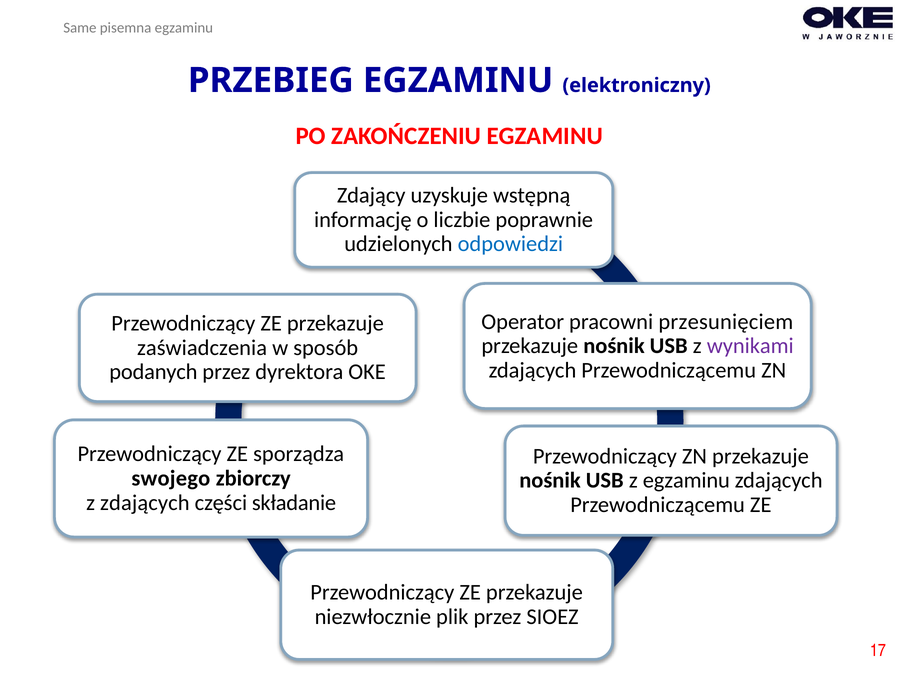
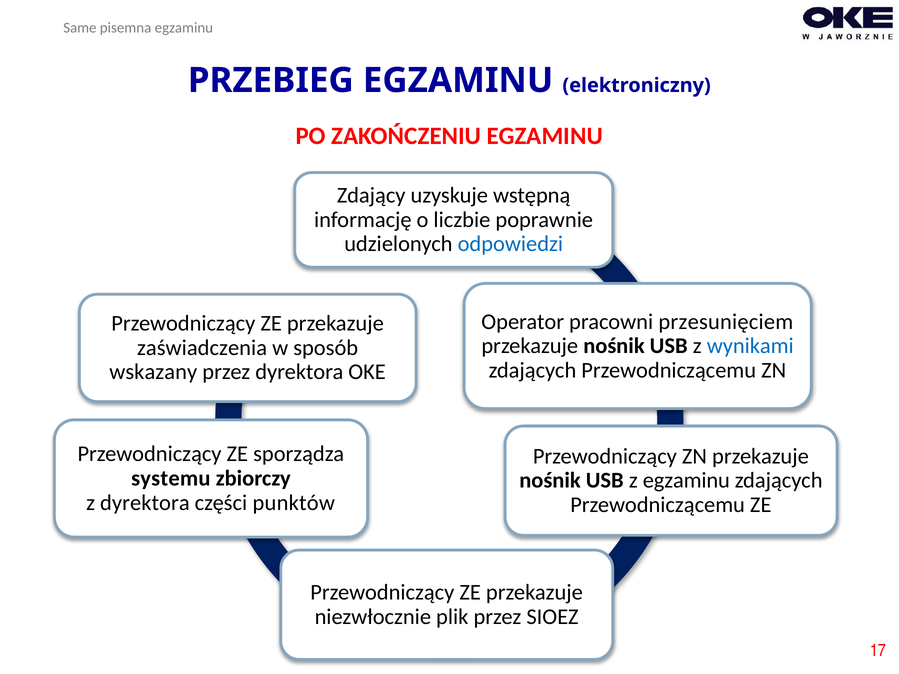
wynikami colour: purple -> blue (750, 346)
podanych: podanych -> wskazany (153, 372)
swojego: swojego -> systemu (171, 479)
z zdających: zdających -> dyrektora (145, 503)
składanie: składanie -> punktów (294, 503)
